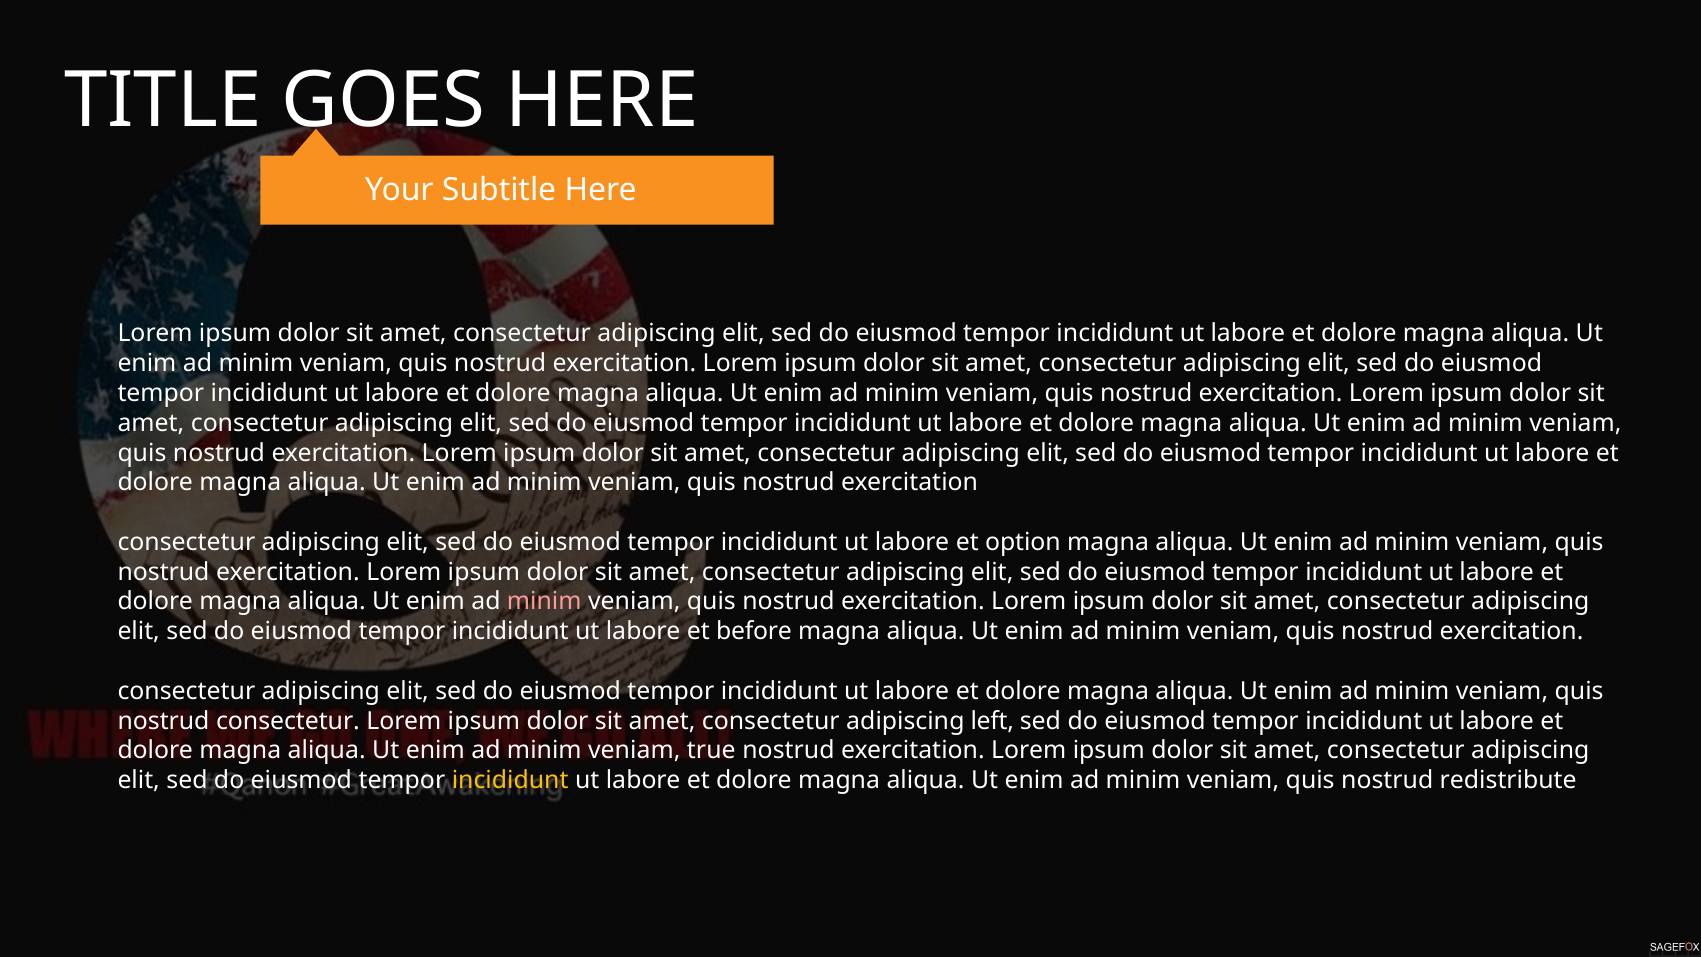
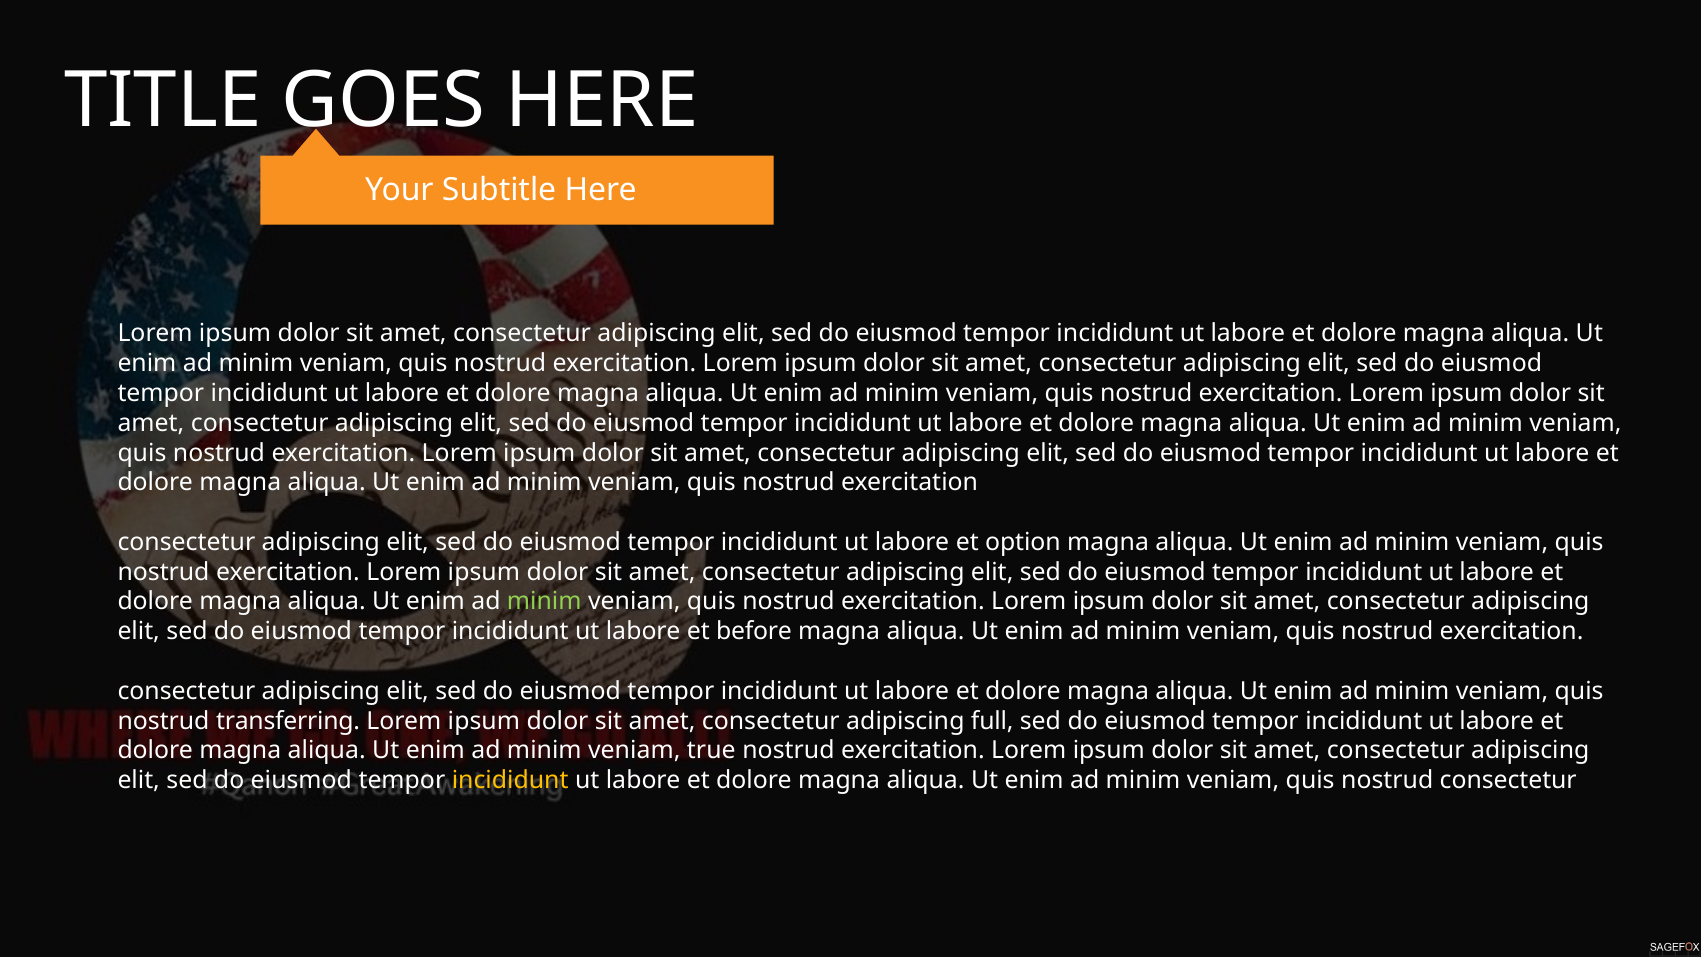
minim colour: pink -> light green (544, 602)
nostrud consectetur: consectetur -> transferring (288, 721)
left: left -> full (992, 721)
nostrud redistribute: redistribute -> consectetur (1508, 780)
